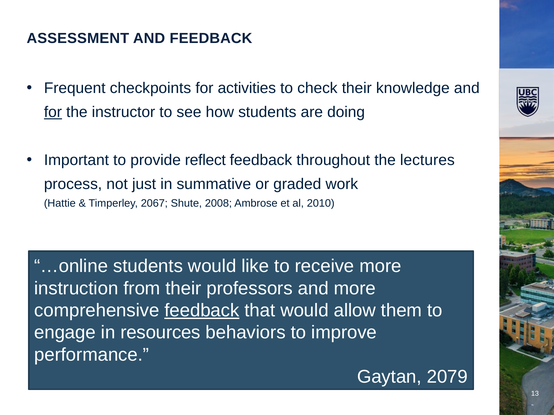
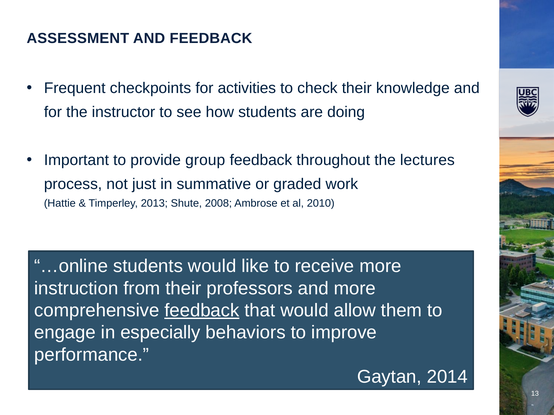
for underline: present -> none (53, 112)
reflect: reflect -> group (205, 160)
2067: 2067 -> 2013 (154, 204)
resources: resources -> especially (160, 333)
2079: 2079 -> 2014 (447, 377)
